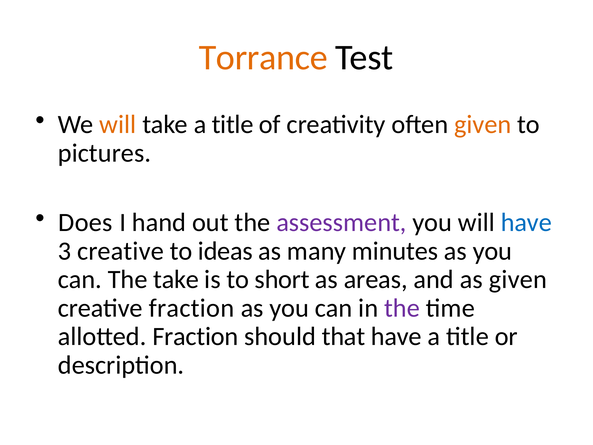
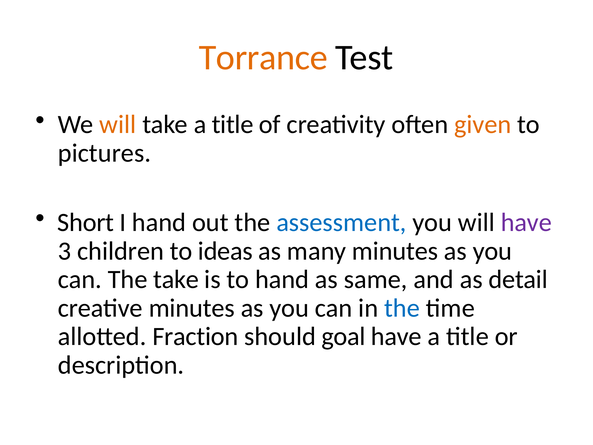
Does: Does -> Short (86, 222)
assessment colour: purple -> blue (341, 222)
have colour: blue -> purple (526, 222)
3 creative: creative -> children (121, 251)
to short: short -> hand (282, 279)
areas: areas -> same (376, 279)
as given: given -> detail (518, 279)
creative fraction: fraction -> minutes (192, 308)
the colour: purple -> blue (402, 308)
that: that -> goal (343, 336)
